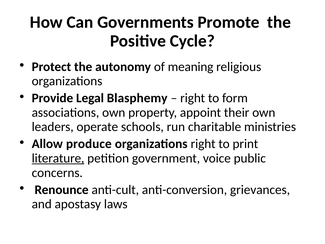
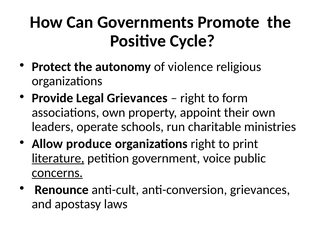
meaning: meaning -> violence (190, 67)
Legal Blasphemy: Blasphemy -> Grievances (137, 98)
concerns underline: none -> present (57, 173)
